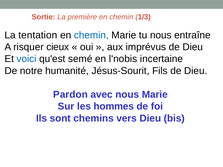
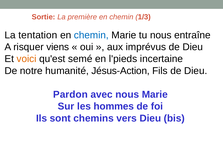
cieux: cieux -> viens (58, 47)
voici colour: blue -> orange (27, 59)
l'nobis: l'nobis -> l'pieds (123, 59)
Jésus-Sourit: Jésus-Sourit -> Jésus-Action (121, 71)
